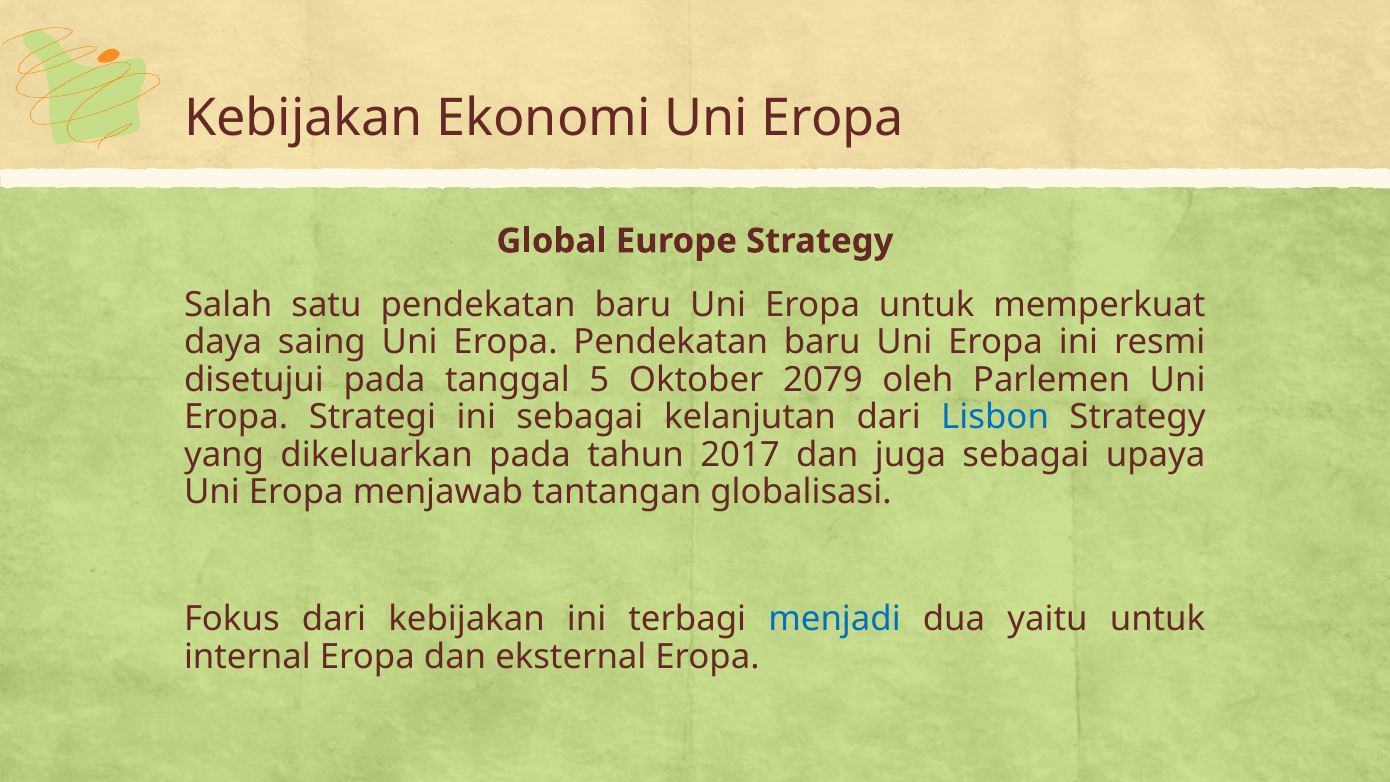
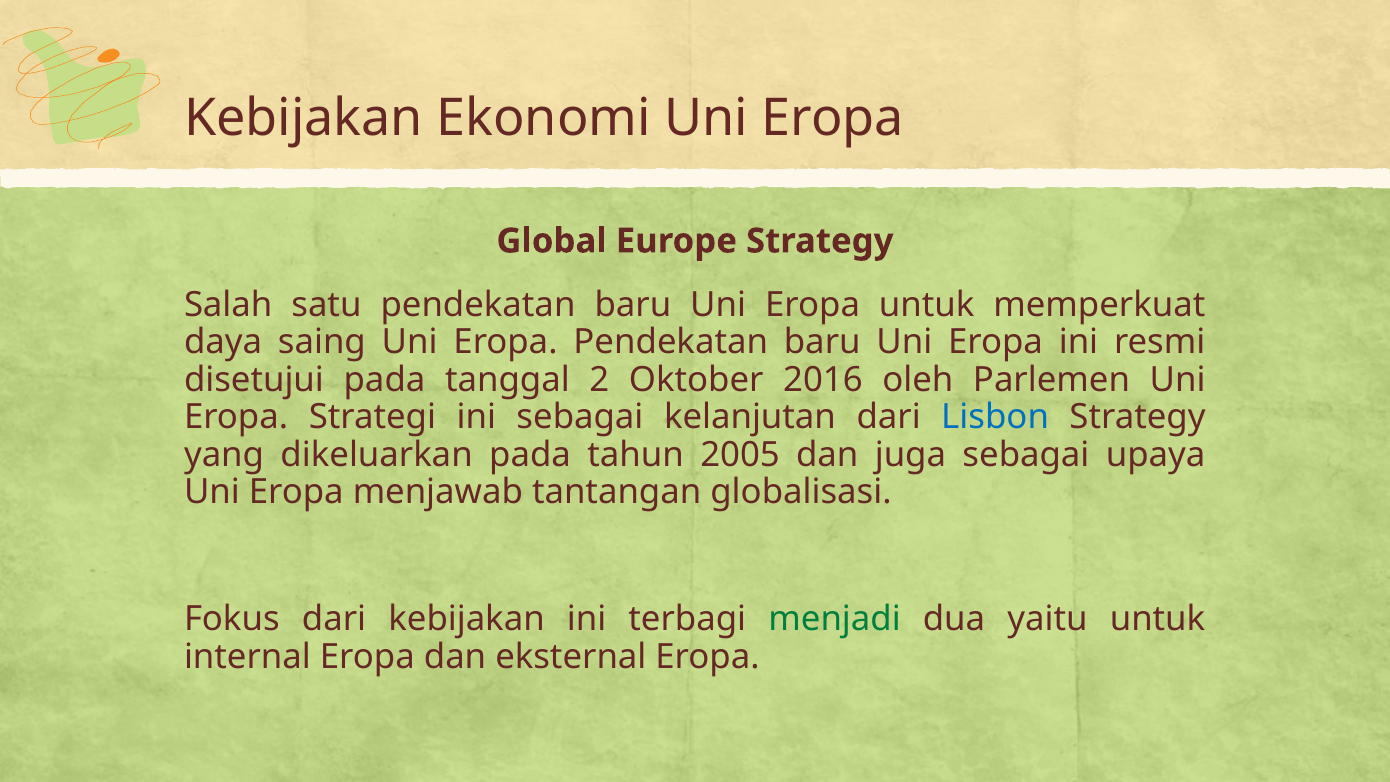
5: 5 -> 2 (599, 380)
2079: 2079 -> 2016 (823, 380)
2017: 2017 -> 2005 (740, 455)
menjadi colour: blue -> green (835, 619)
